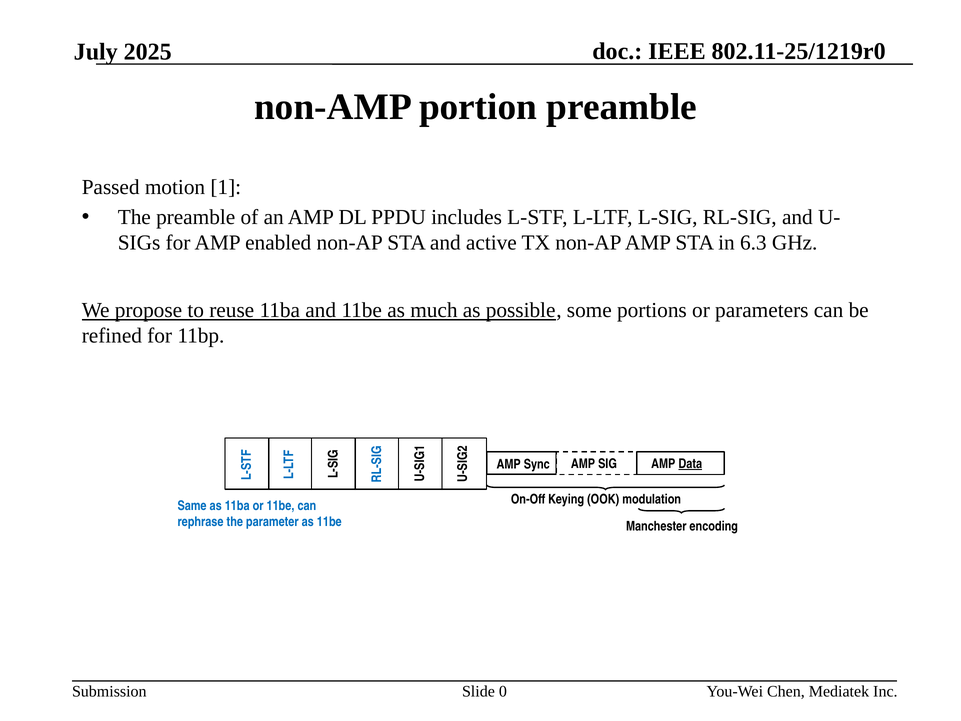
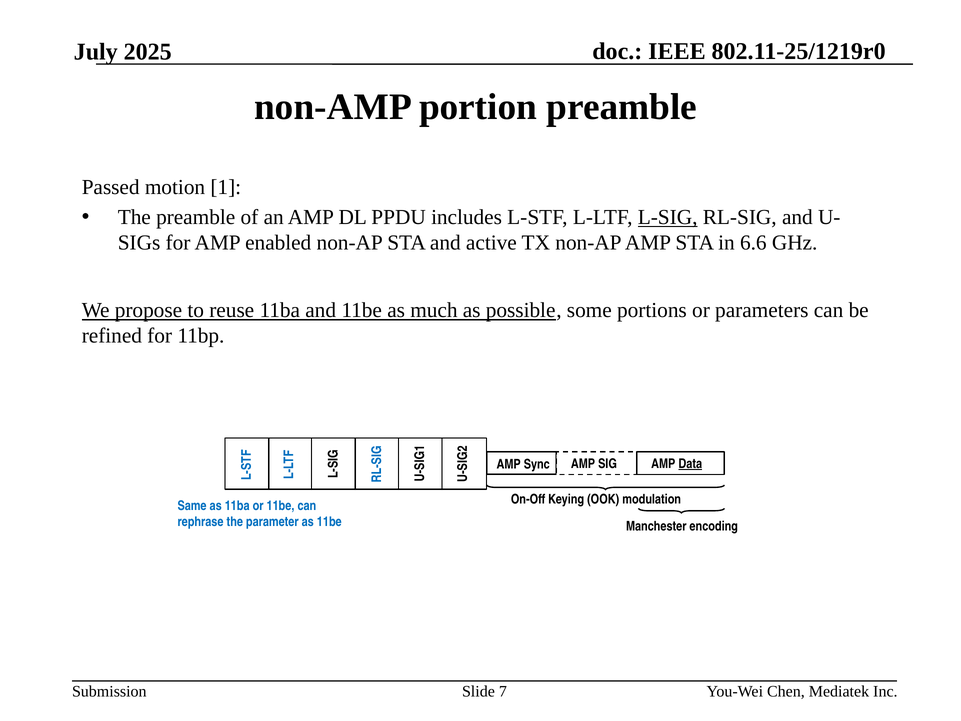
L-SIG underline: none -> present (668, 217)
6.3: 6.3 -> 6.6 (753, 243)
0: 0 -> 7 (503, 691)
